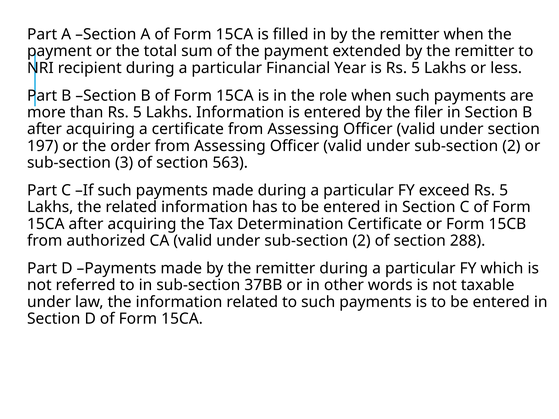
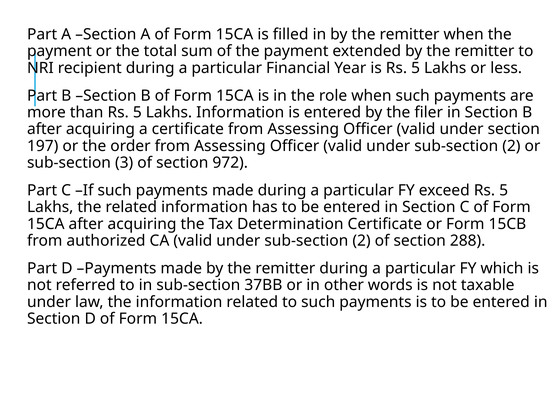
563: 563 -> 972 (230, 163)
